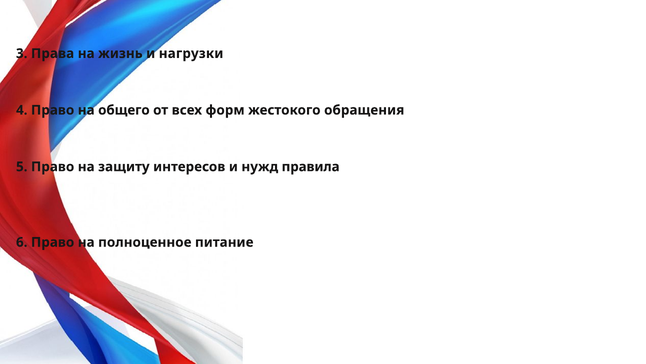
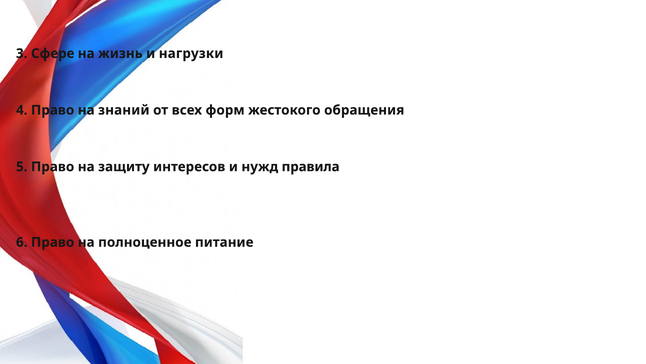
Права: Права -> Сфере (53, 53)
общего: общего -> знаний (124, 110)
